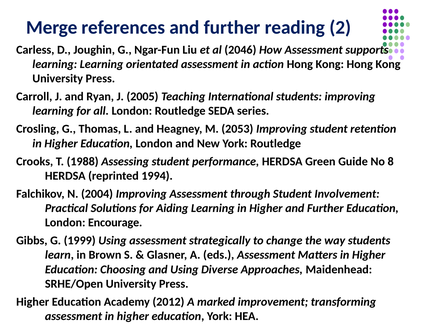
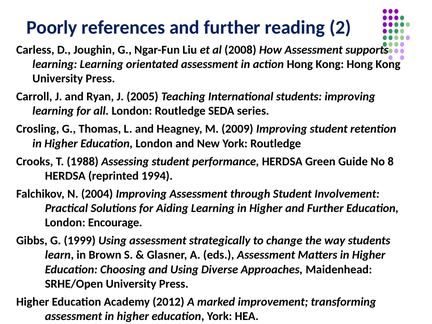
Merge: Merge -> Poorly (52, 27)
2046: 2046 -> 2008 (240, 50)
2053: 2053 -> 2009 (237, 129)
